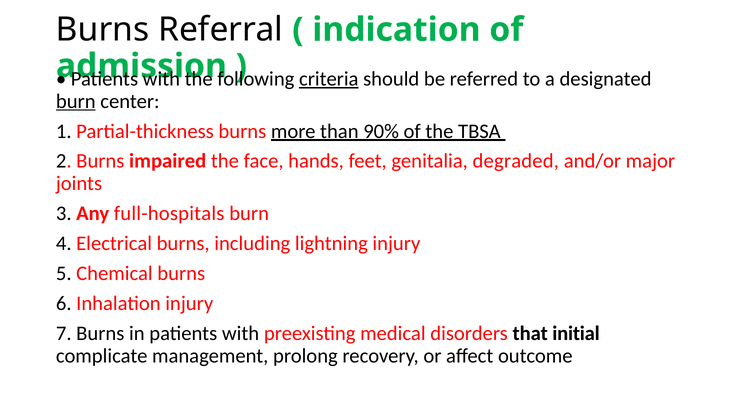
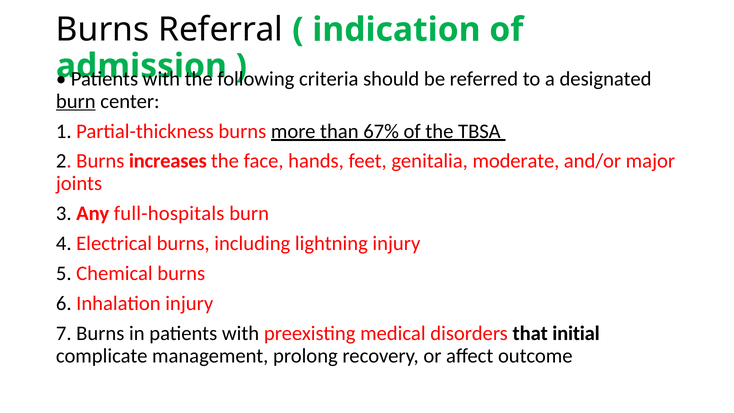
criteria underline: present -> none (329, 79)
90%: 90% -> 67% (381, 131)
impaired: impaired -> increases (168, 161)
degraded: degraded -> moderate (516, 161)
